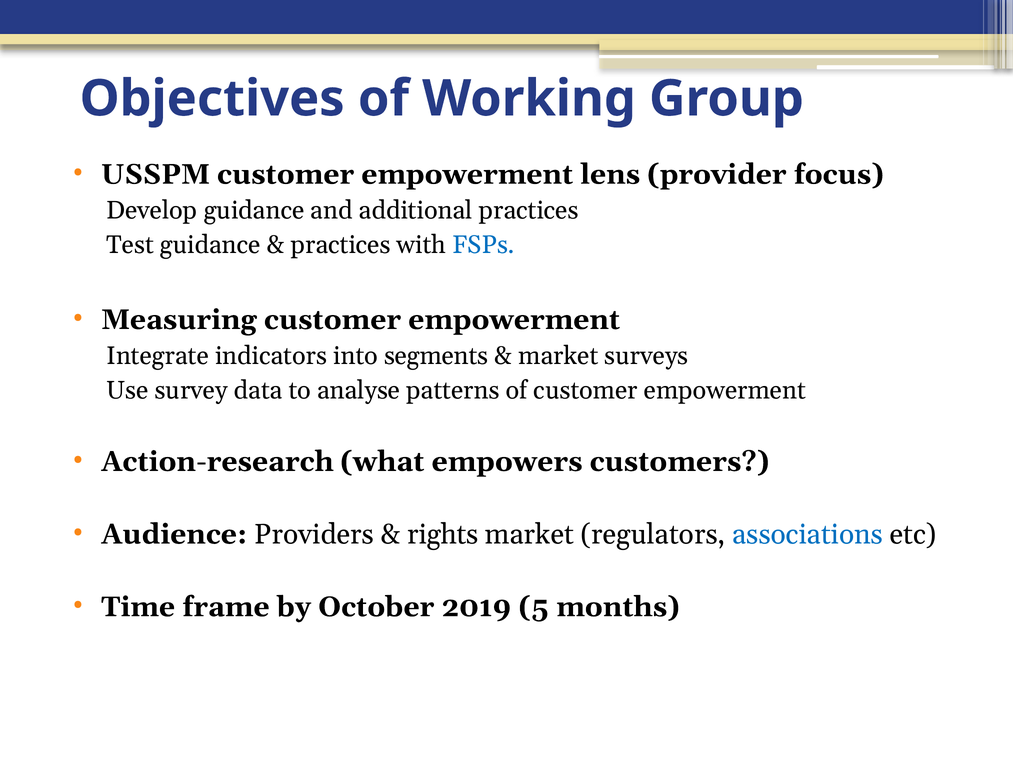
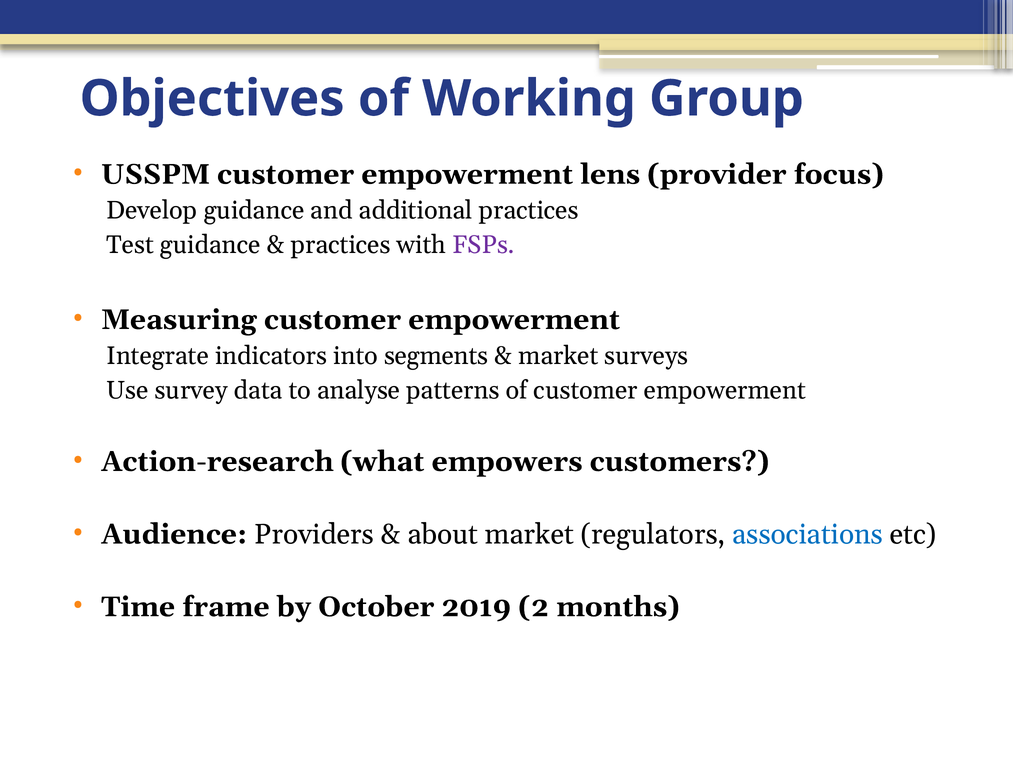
FSPs colour: blue -> purple (483, 245)
rights: rights -> about (443, 534)
5: 5 -> 2 (533, 607)
